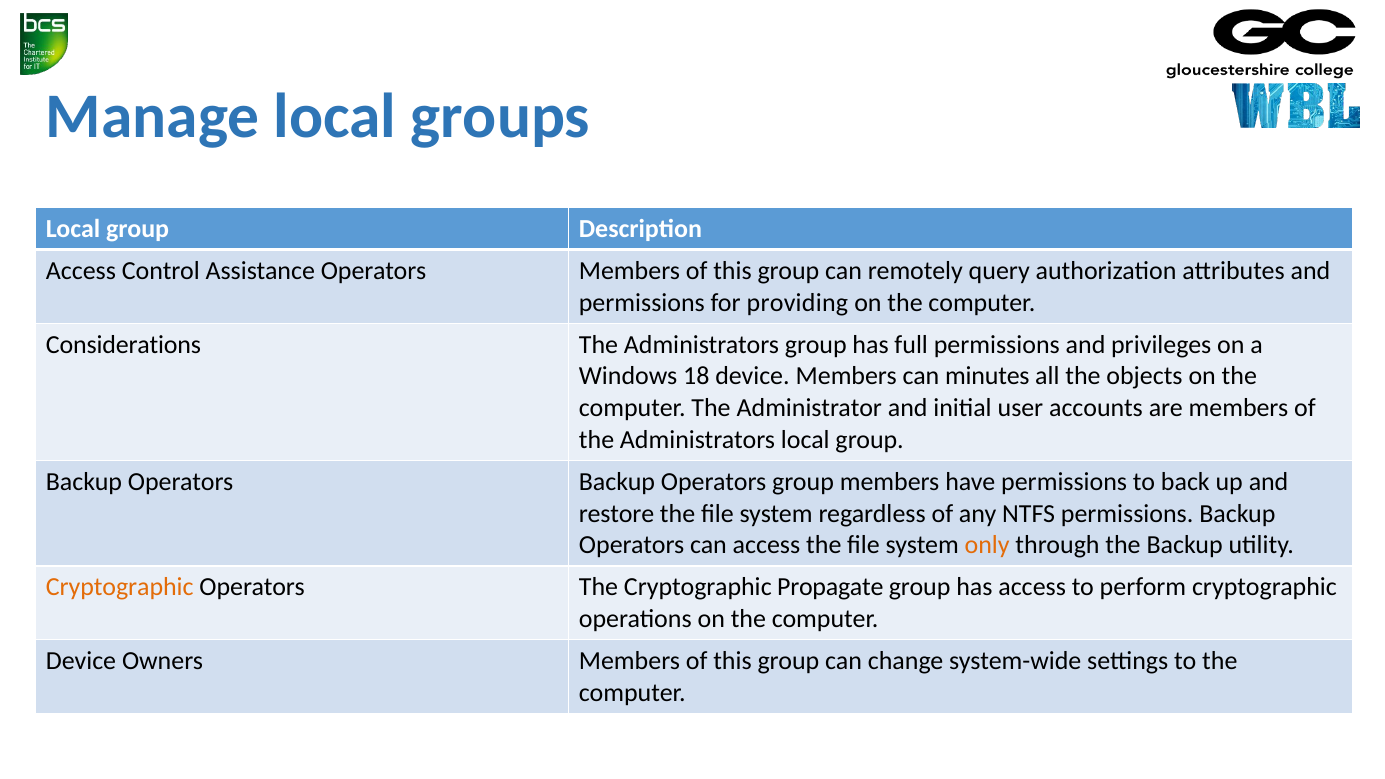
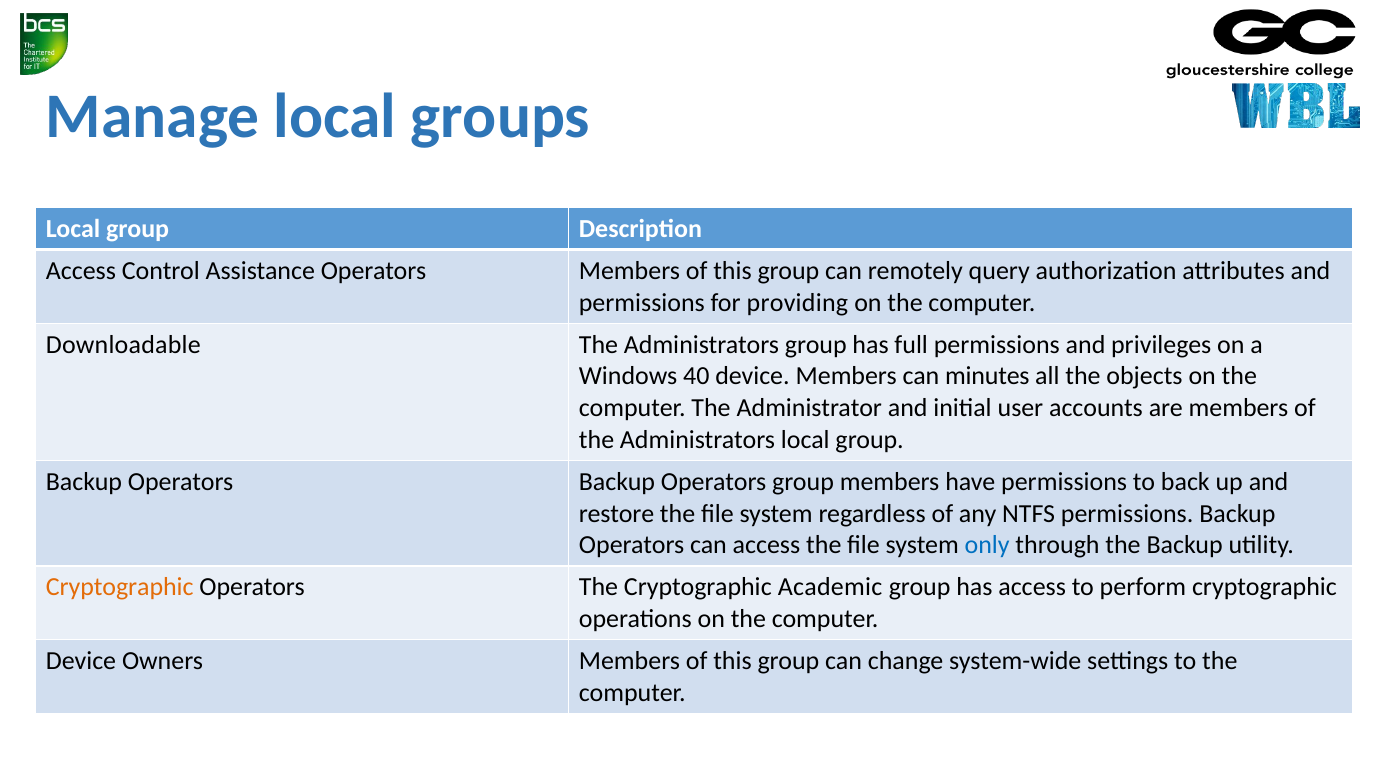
Considerations: Considerations -> Downloadable (123, 345)
18: 18 -> 40 (696, 376)
only colour: orange -> blue (987, 545)
Propagate: Propagate -> Academic (830, 587)
